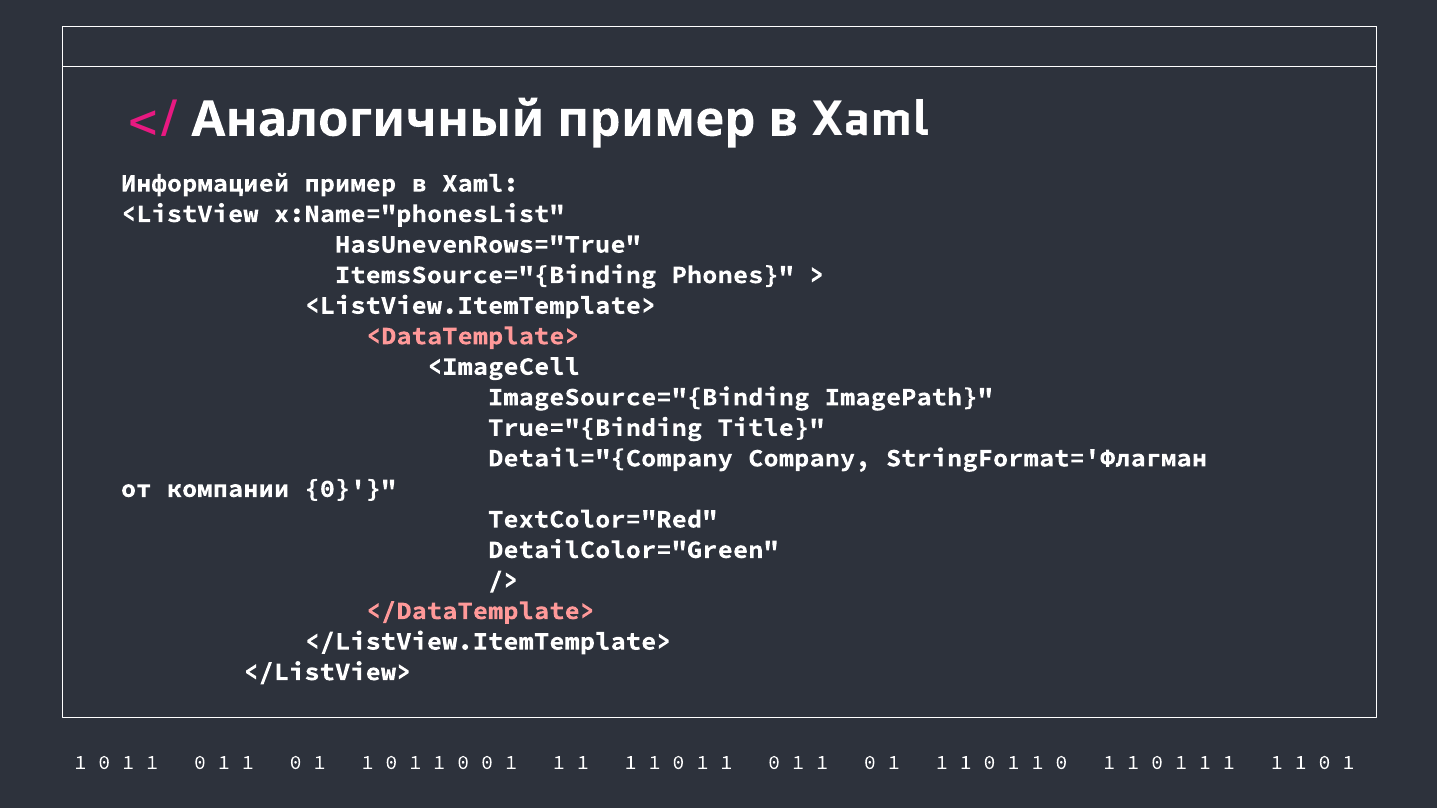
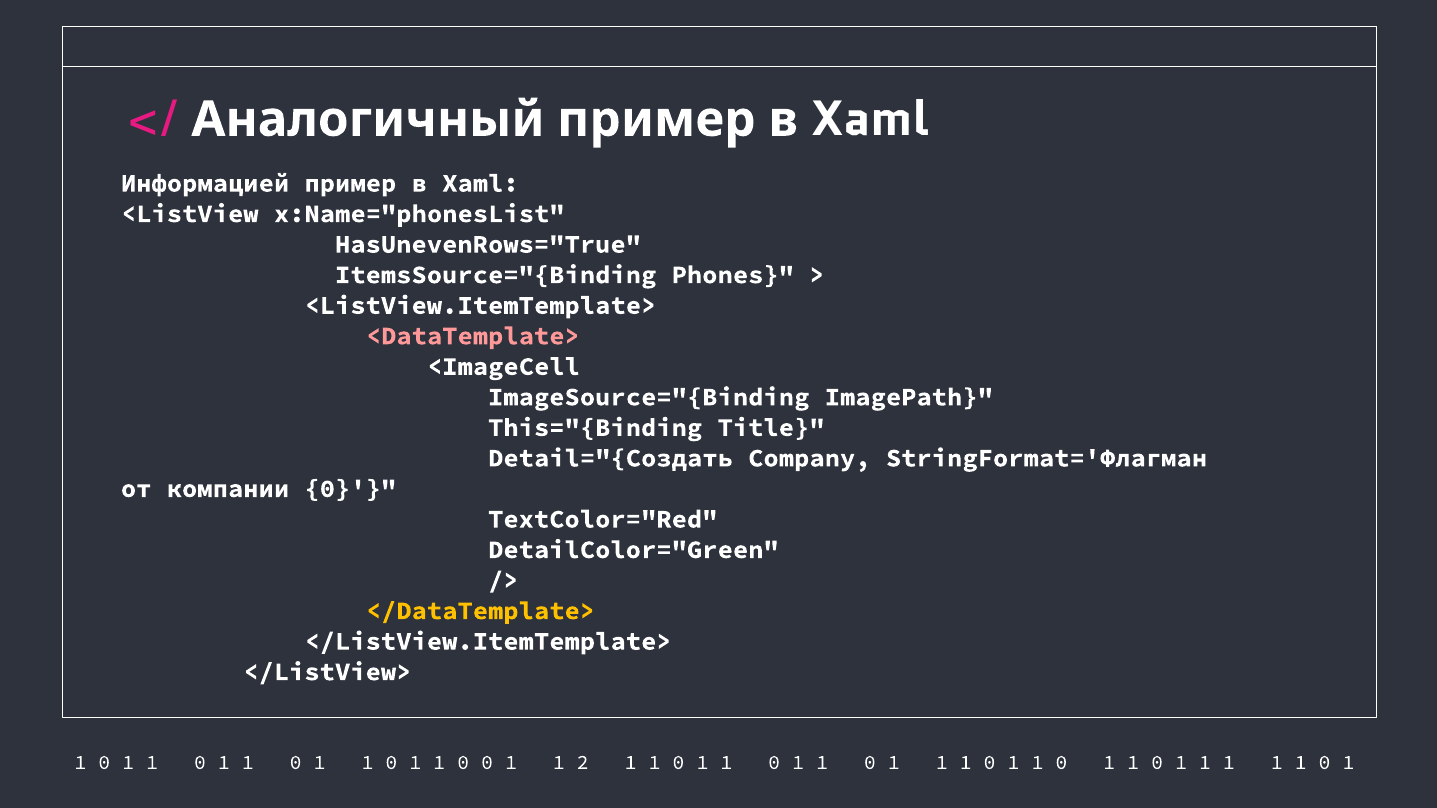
True="{Binding: True="{Binding -> This="{Binding (595, 428)
Detail="{Company: Detail="{Company -> Detail="{Создать (610, 458)
</DataTemplate> colour: pink -> yellow (480, 611)
1: 1 -> 2 (583, 763)
